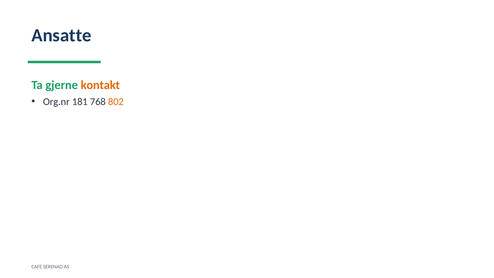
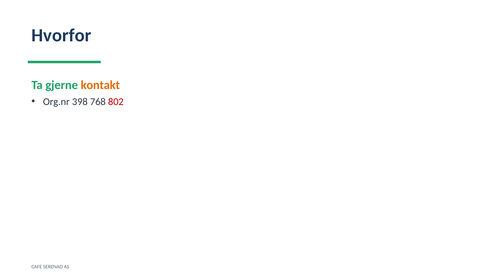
Ansatte: Ansatte -> Hvorfor (61, 35)
181: 181 -> 398 (80, 102)
802 colour: orange -> red (116, 102)
